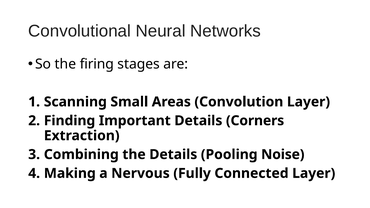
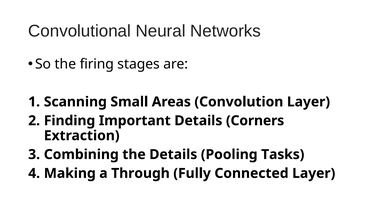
Noise: Noise -> Tasks (283, 155)
Nervous: Nervous -> Through (140, 173)
